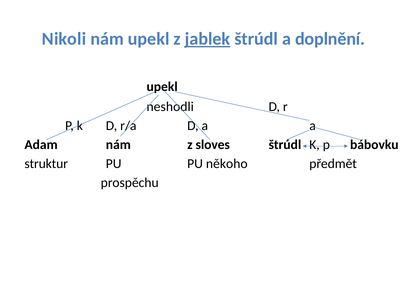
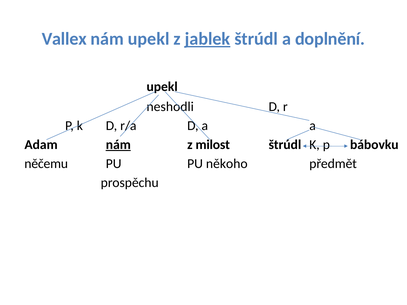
Nikoli: Nikoli -> Vallex (64, 39)
nám underline: none -> present (118, 145)
sloves: sloves -> milost (213, 145)
struktur: struktur -> něčemu (46, 164)
